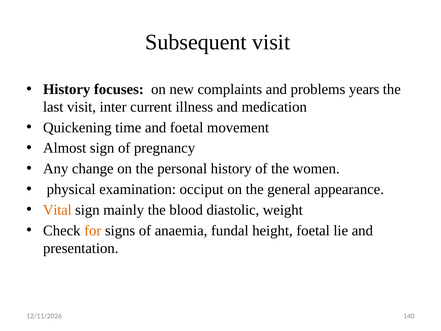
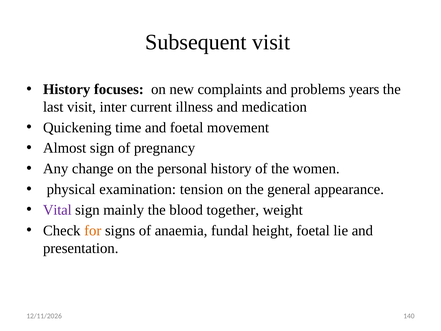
occiput: occiput -> tension (202, 189)
Vital colour: orange -> purple (57, 210)
diastolic: diastolic -> together (233, 210)
